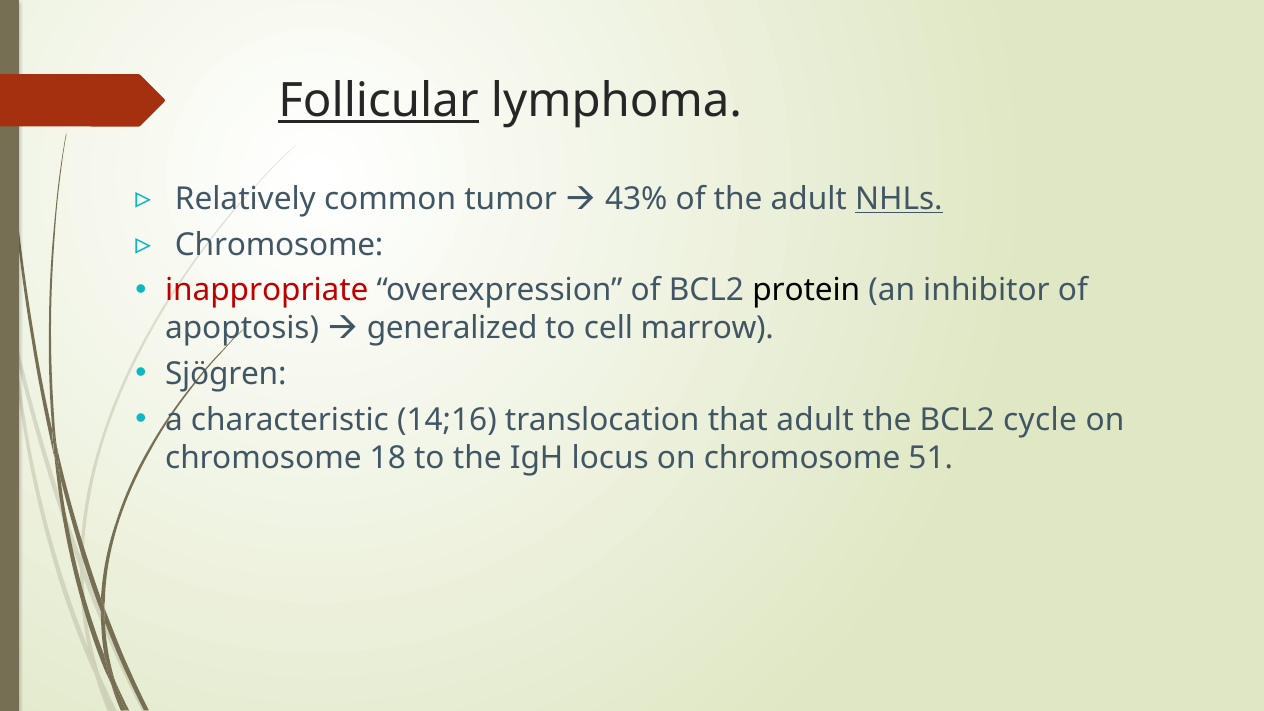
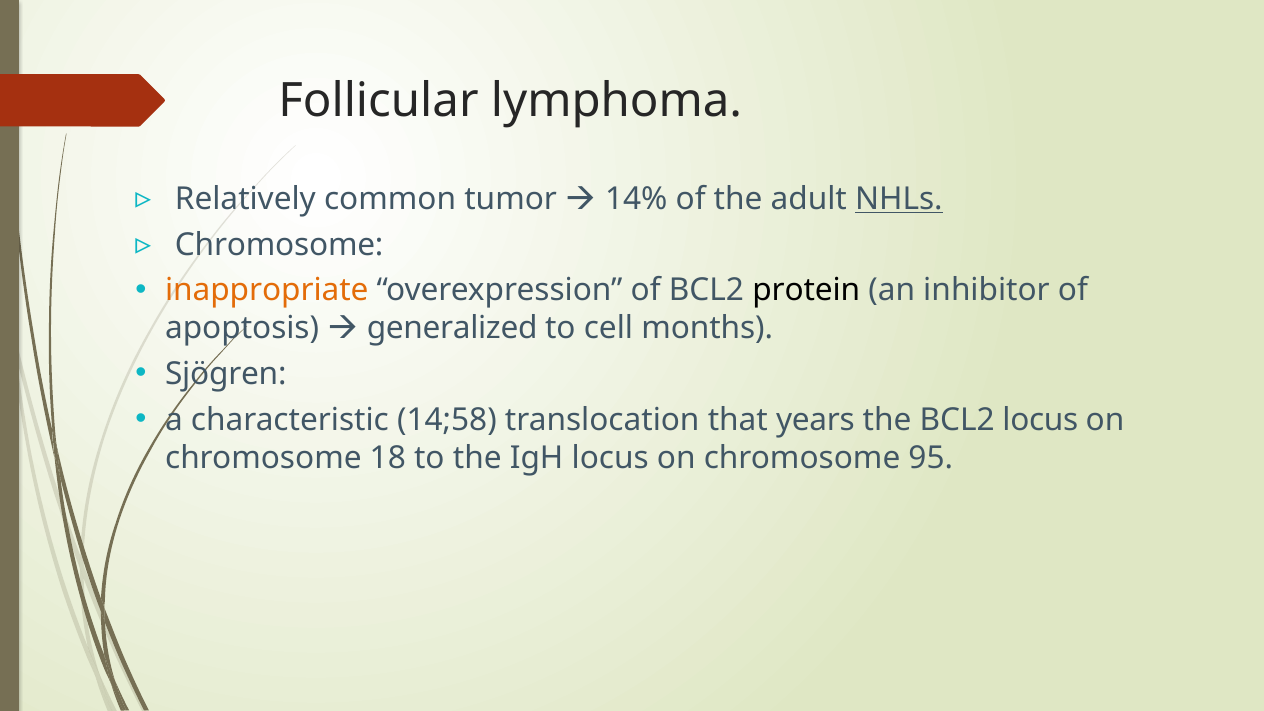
Follicular underline: present -> none (378, 101)
43%: 43% -> 14% (636, 199)
inappropriate colour: red -> orange (267, 291)
marrow: marrow -> months (707, 328)
14;16: 14;16 -> 14;58 (447, 420)
that adult: adult -> years (815, 420)
BCL2 cycle: cycle -> locus (1040, 420)
51: 51 -> 95 (931, 458)
